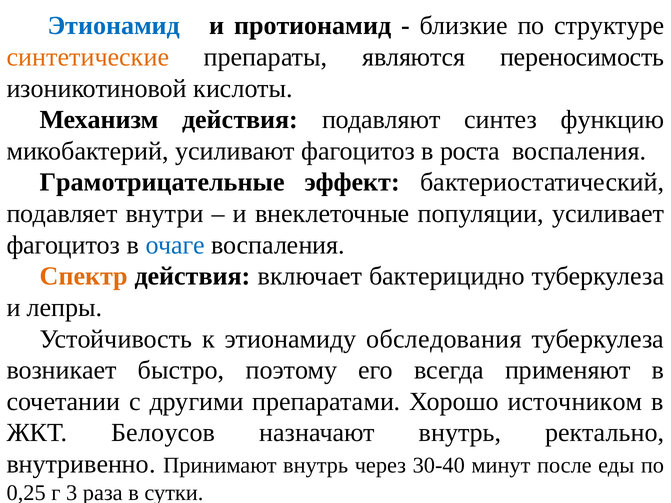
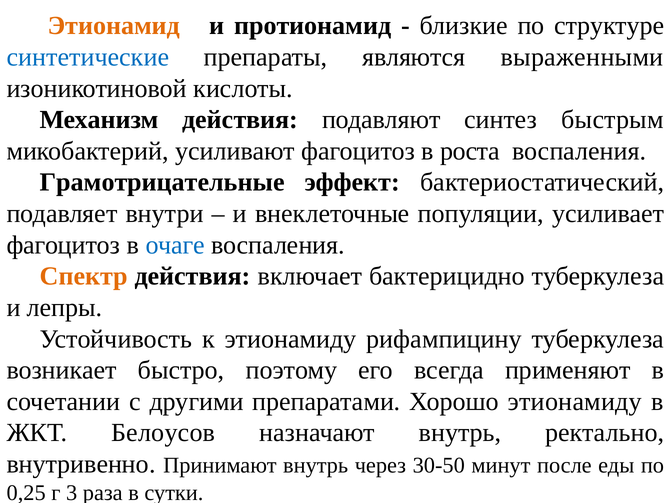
Этионамид colour: blue -> orange (114, 26)
синтетические colour: orange -> blue (88, 57)
переносимость: переносимость -> выраженными (582, 57)
функцию: функцию -> быстрым (612, 120)
обследования: обследования -> рифампицину (444, 339)
Хорошо источником: источником -> этионамиду (575, 402)
30-40: 30-40 -> 30-50 (439, 466)
